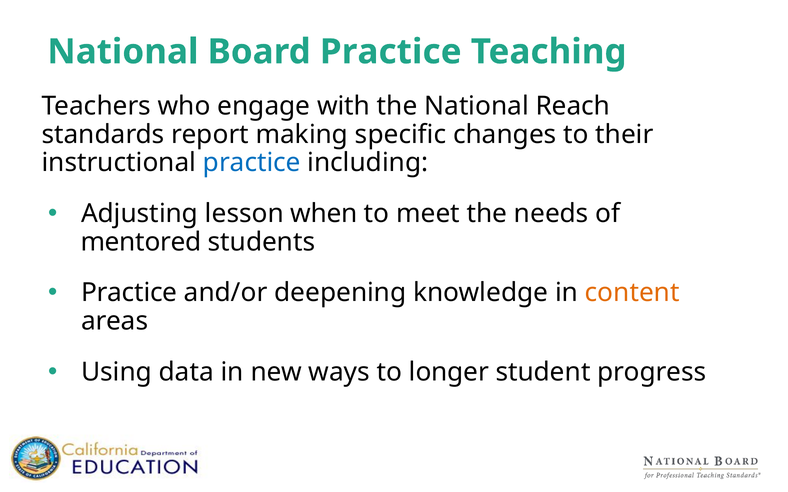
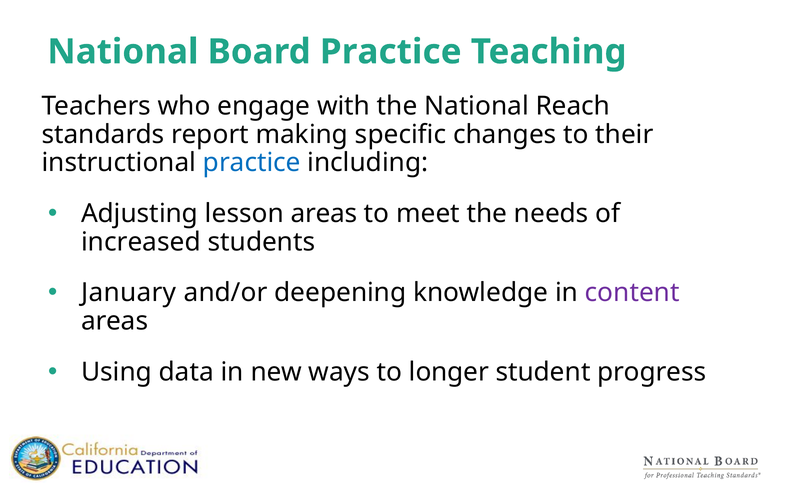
lesson when: when -> areas (324, 214)
mentored: mentored -> increased (141, 242)
Practice: Practice -> January (129, 293)
content colour: orange -> purple (632, 293)
